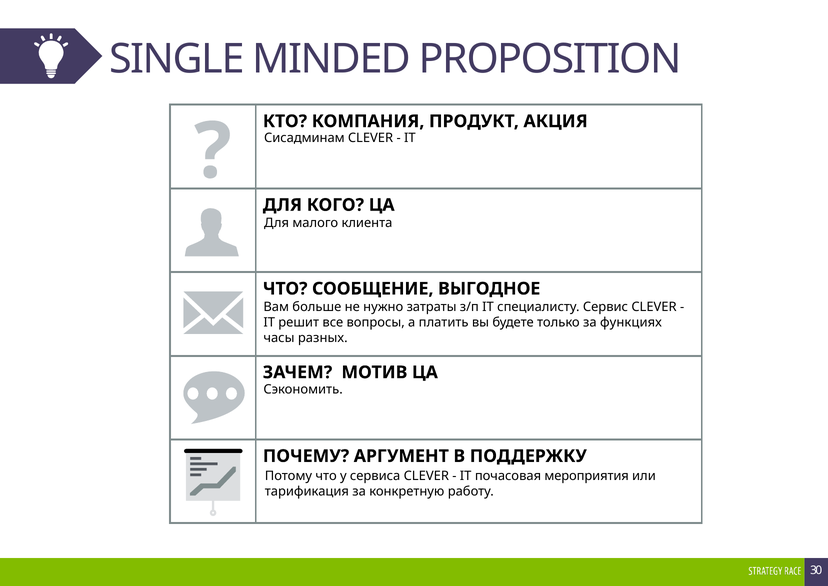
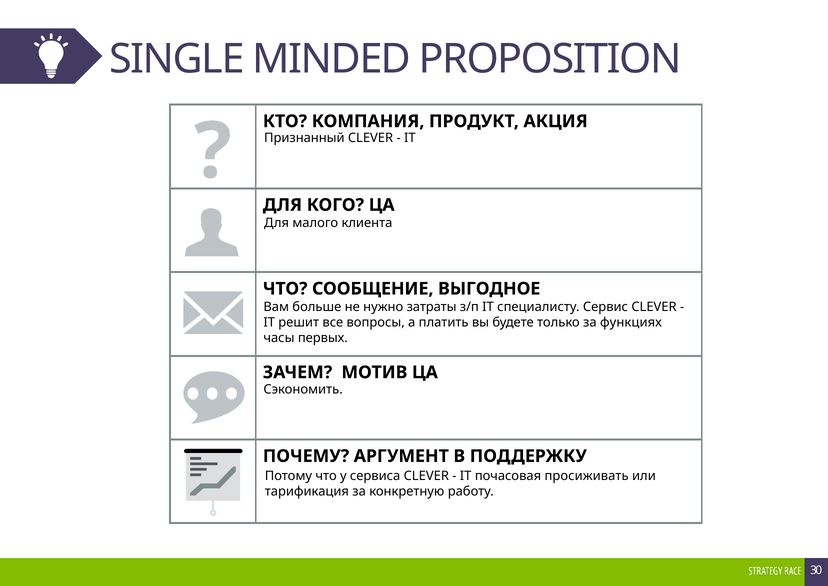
Сисадминам: Сисадминам -> Признанный (304, 138)
разных: разных -> первых (323, 338)
мероприятия: мероприятия -> просиживать (587, 476)
